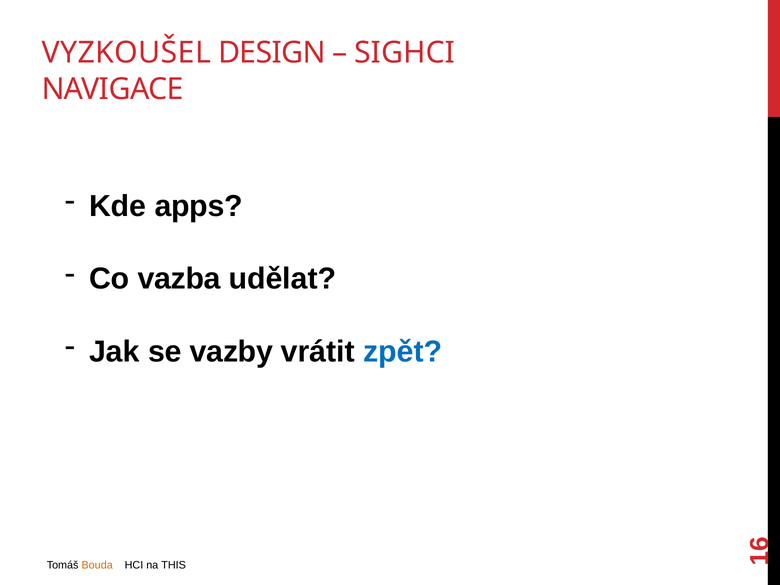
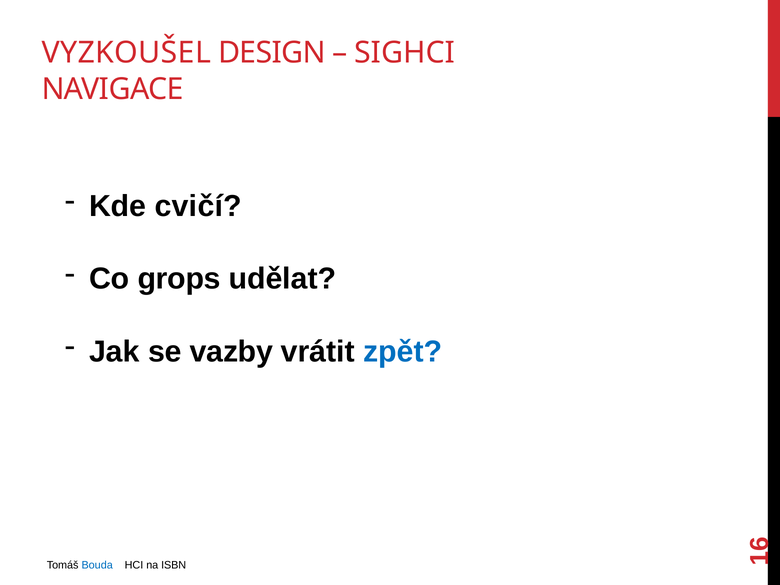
apps: apps -> cvičí (198, 206)
vazba: vazba -> grops (179, 279)
Bouda colour: orange -> blue (97, 565)
THIS: THIS -> ISBN (174, 565)
